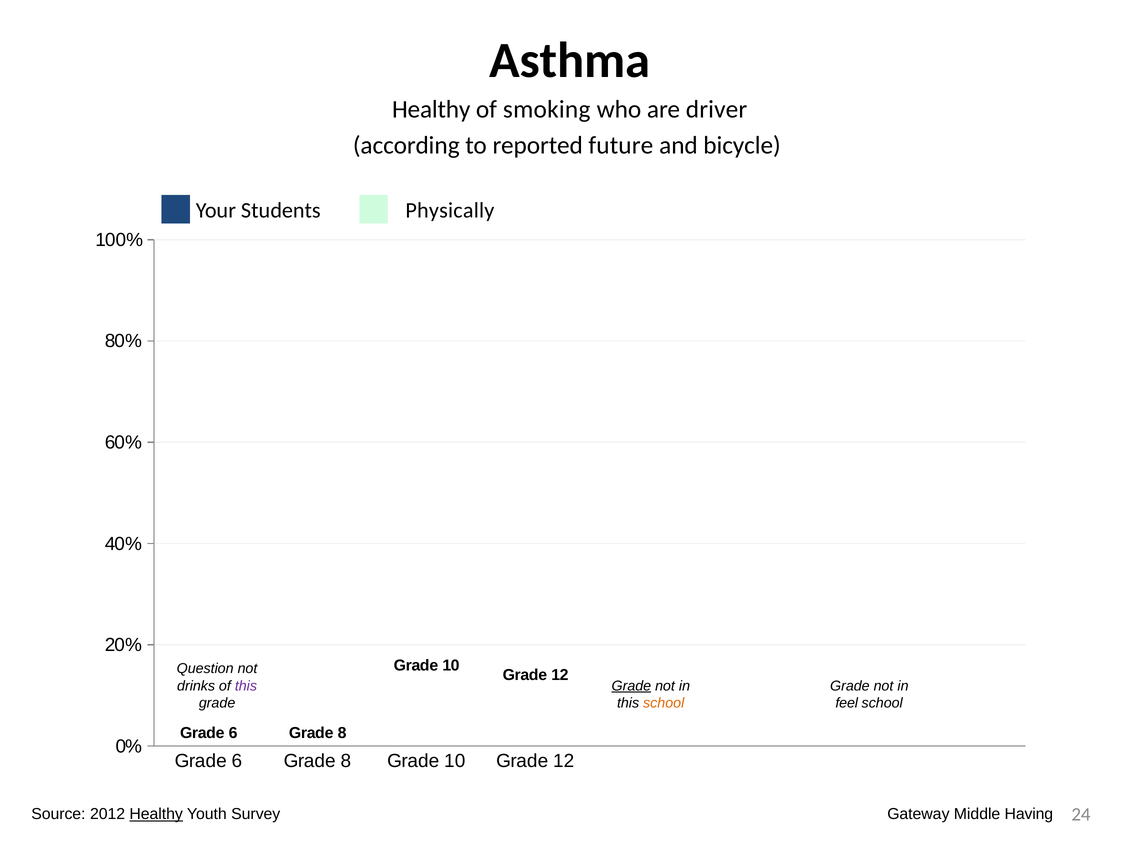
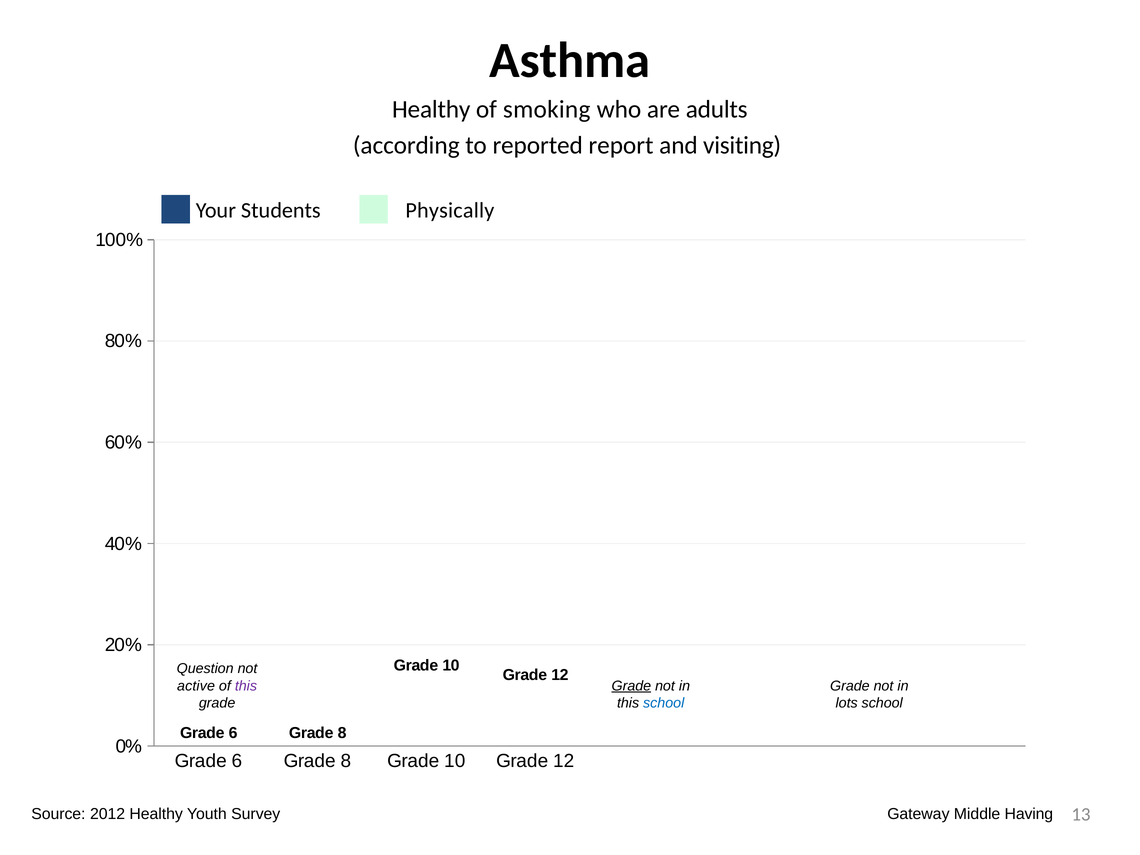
driver: driver -> adults (717, 109)
future: future -> report (621, 146)
bicycle: bicycle -> visiting (742, 146)
drinks: drinks -> active (196, 686)
school colour: orange -> blue (664, 703)
feel: feel -> lots (847, 703)
Healthy underline: present -> none (156, 814)
24: 24 -> 13 (1081, 814)
